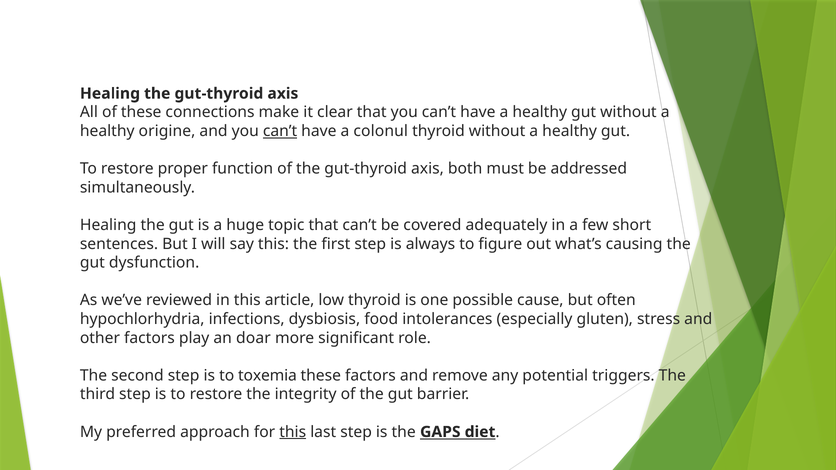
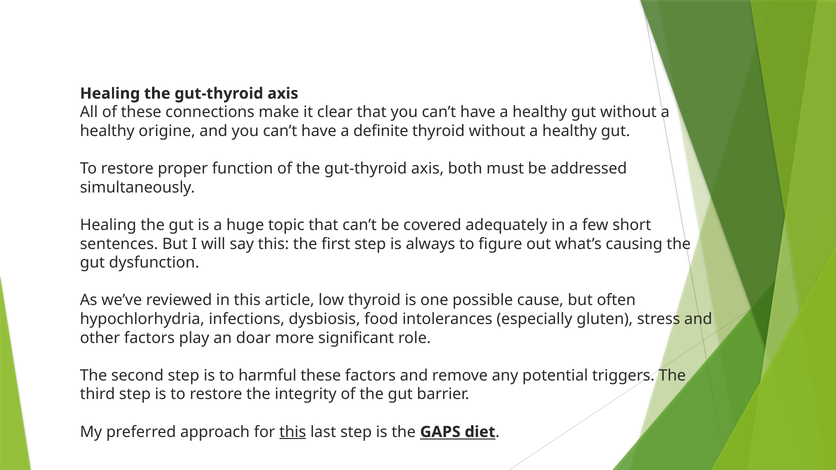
can’t underline: present -> none (280, 131)
colonul: colonul -> definite (381, 131)
toxemia: toxemia -> harmful (267, 376)
